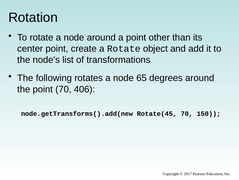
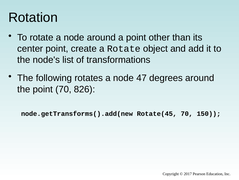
65: 65 -> 47 (142, 78)
406: 406 -> 826 (85, 89)
